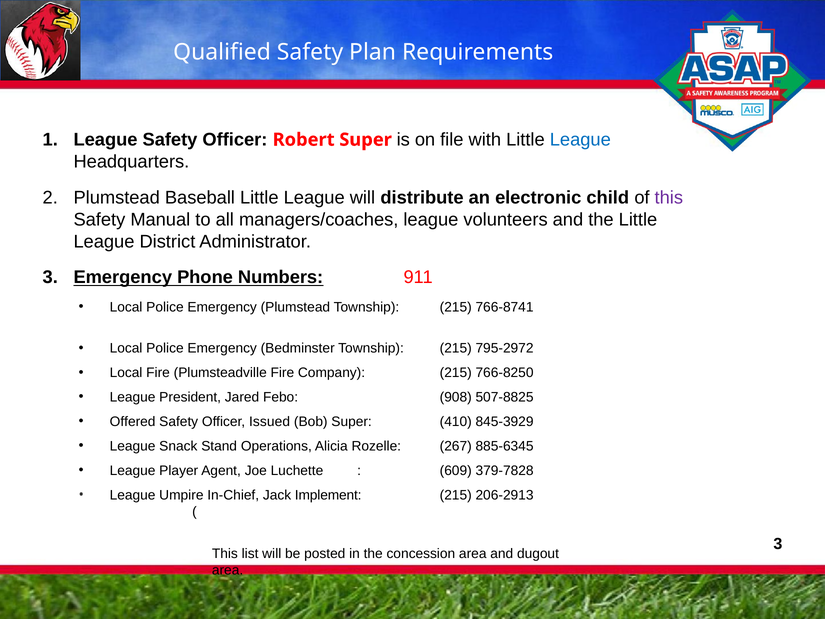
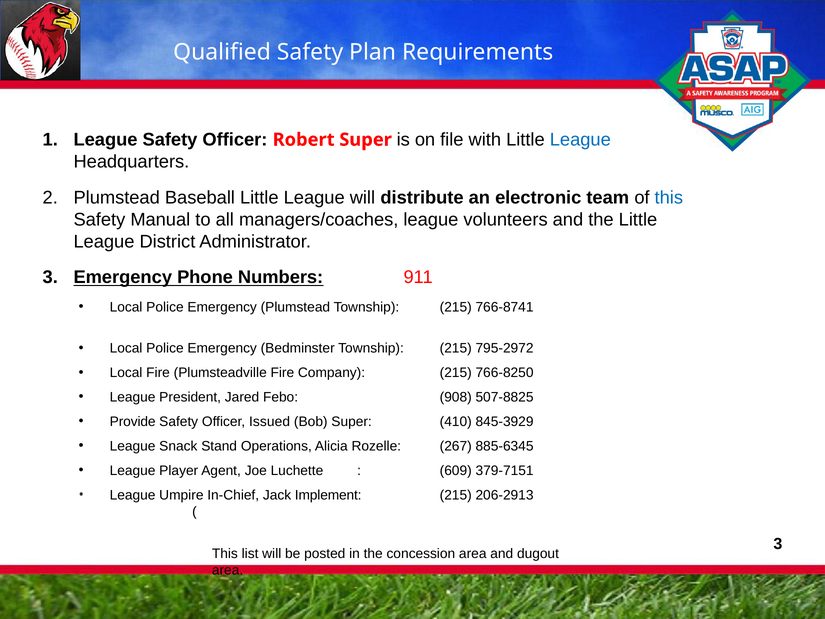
child: child -> team (608, 197)
this colour: purple -> blue (669, 197)
Offered: Offered -> Provide (133, 421)
379-7828: 379-7828 -> 379-7151 (505, 470)
